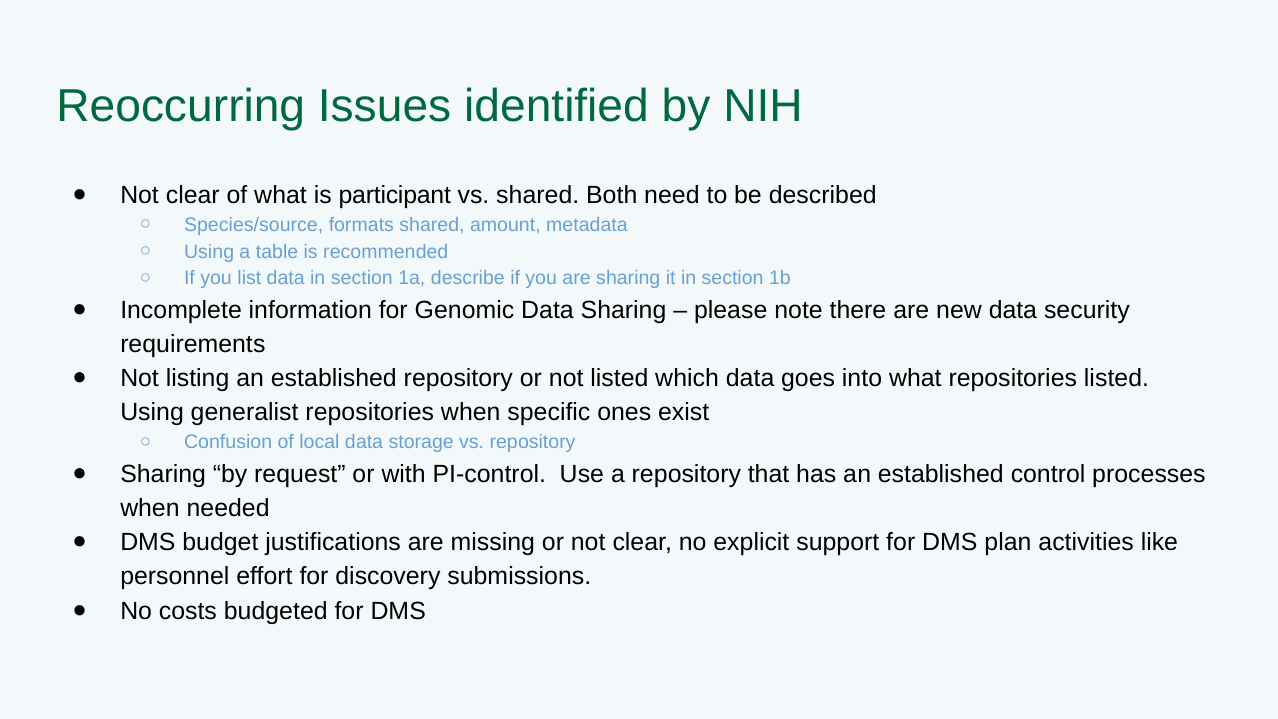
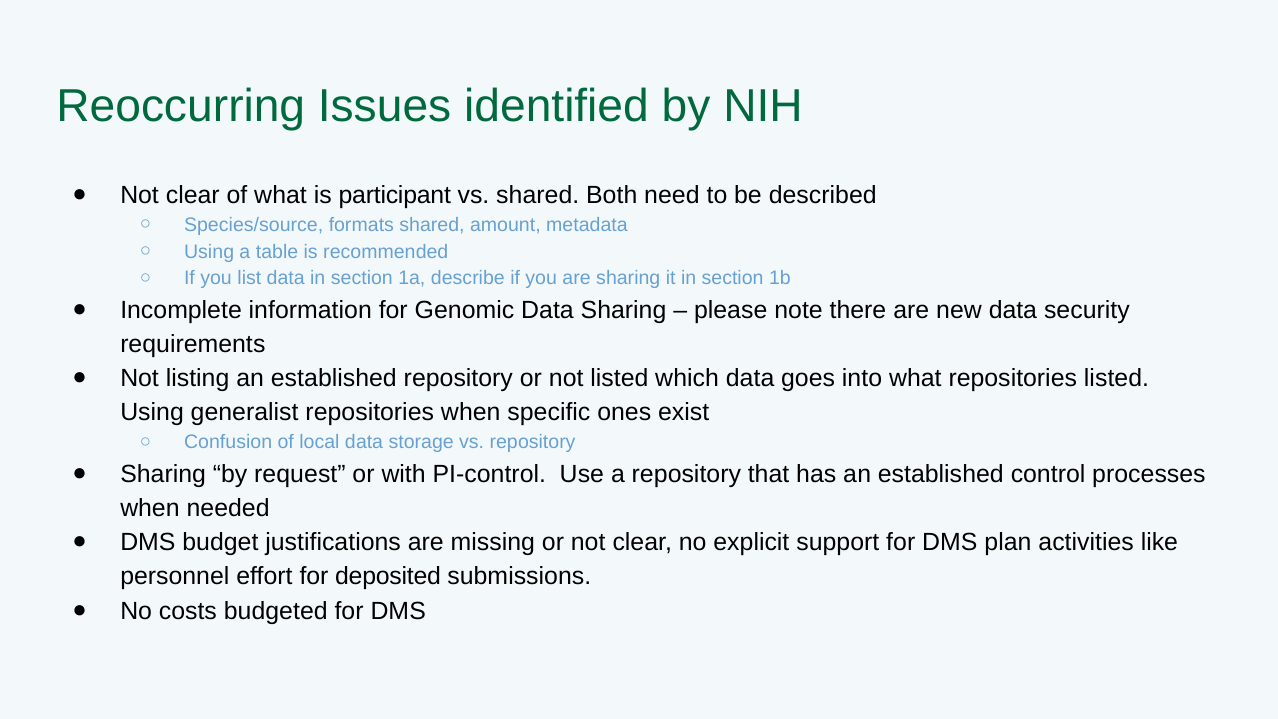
discovery: discovery -> deposited (388, 577)
